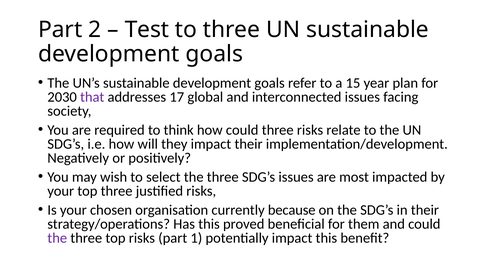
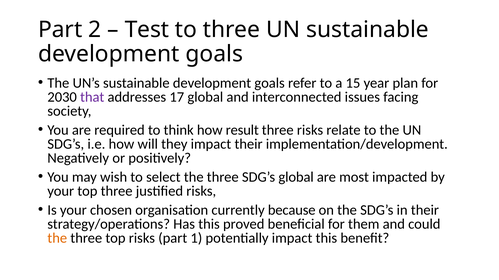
how could: could -> result (242, 130)
SDG’s issues: issues -> global (296, 177)
the colour: purple -> orange (57, 239)
